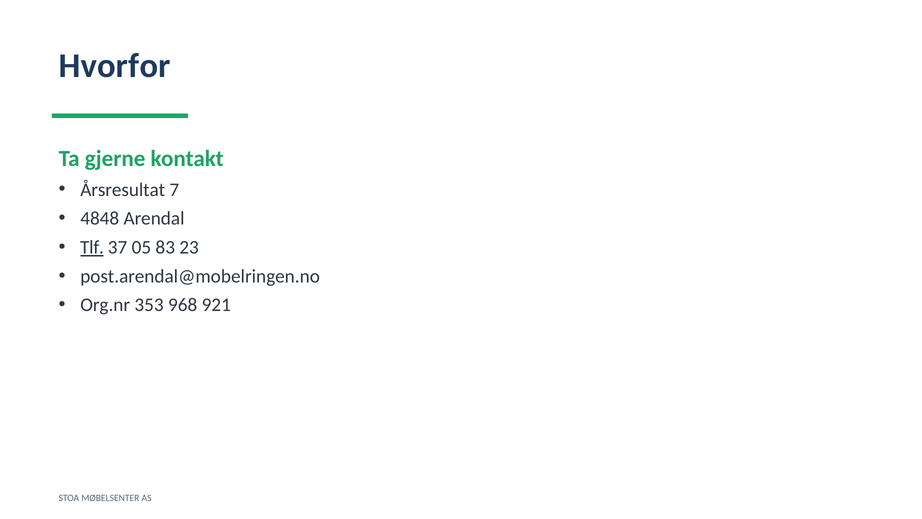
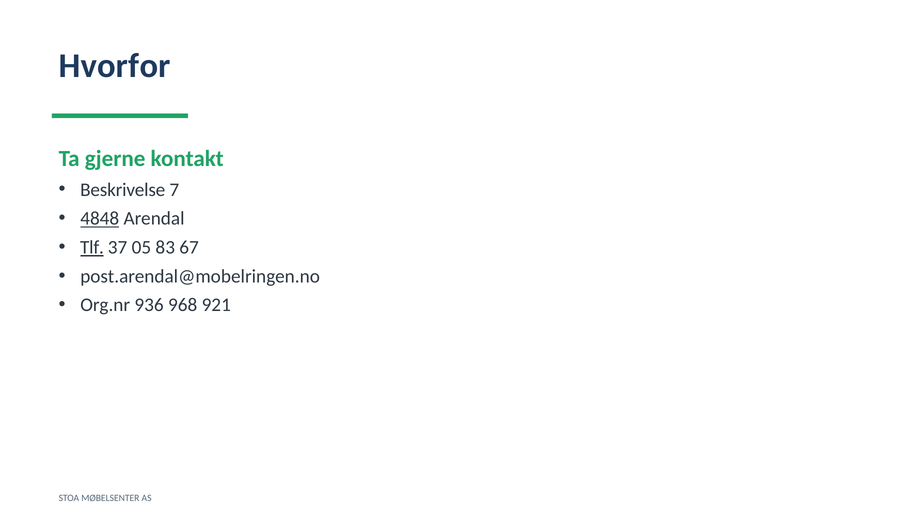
Årsresultat: Årsresultat -> Beskrivelse (123, 190)
4848 underline: none -> present (100, 218)
23: 23 -> 67 (189, 247)
353: 353 -> 936 (149, 305)
